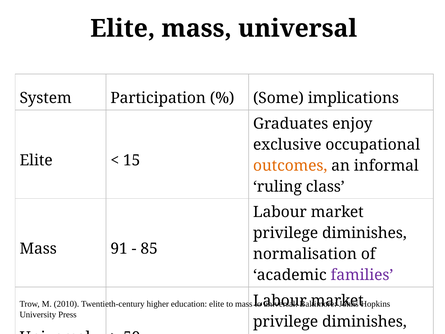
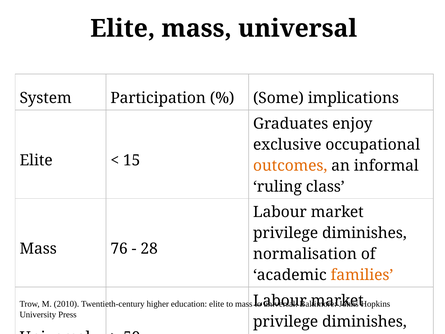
91: 91 -> 76 (119, 249)
85: 85 -> 28 (149, 249)
families colour: purple -> orange (362, 275)
